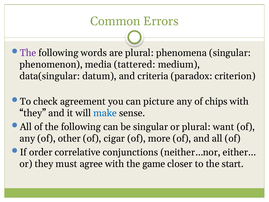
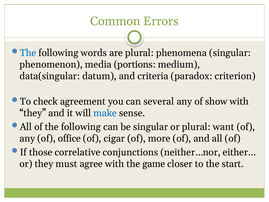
The colour: purple -> blue (28, 53)
tattered: tattered -> portions (135, 64)
picture: picture -> several (159, 101)
chips: chips -> show (216, 101)
other: other -> office (69, 138)
order: order -> those (41, 152)
